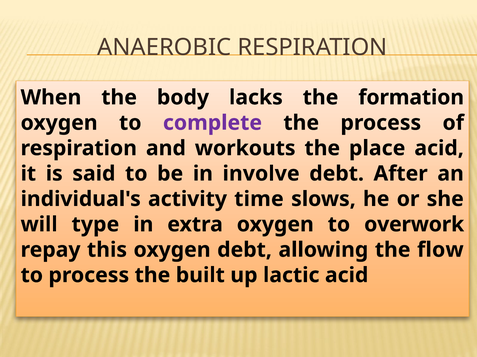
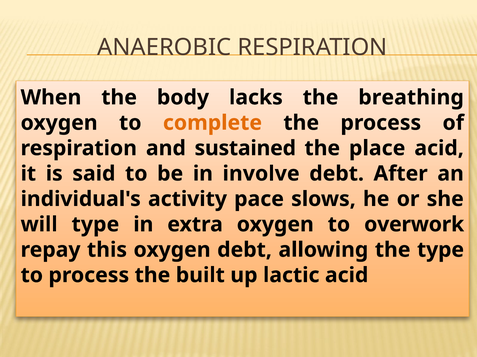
formation: formation -> breathing (411, 98)
complete colour: purple -> orange (212, 123)
workouts: workouts -> sustained (245, 149)
time: time -> pace (259, 199)
the flow: flow -> type (441, 250)
